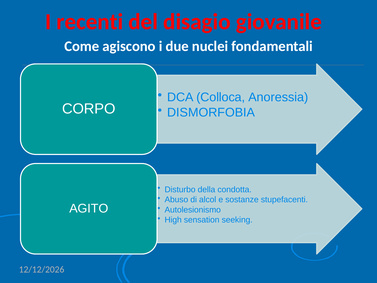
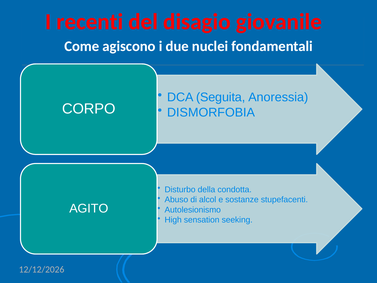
Colloca: Colloca -> Seguita (221, 97)
